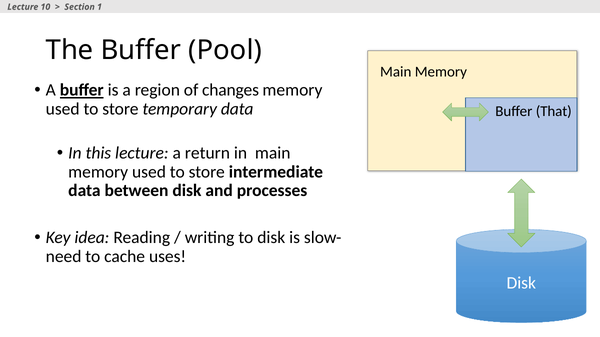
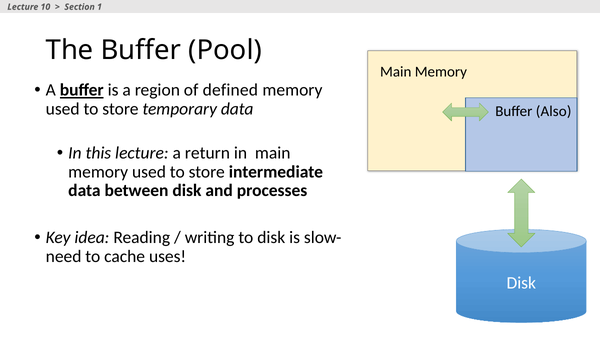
changes: changes -> defined (230, 90)
That: That -> Also (554, 111)
